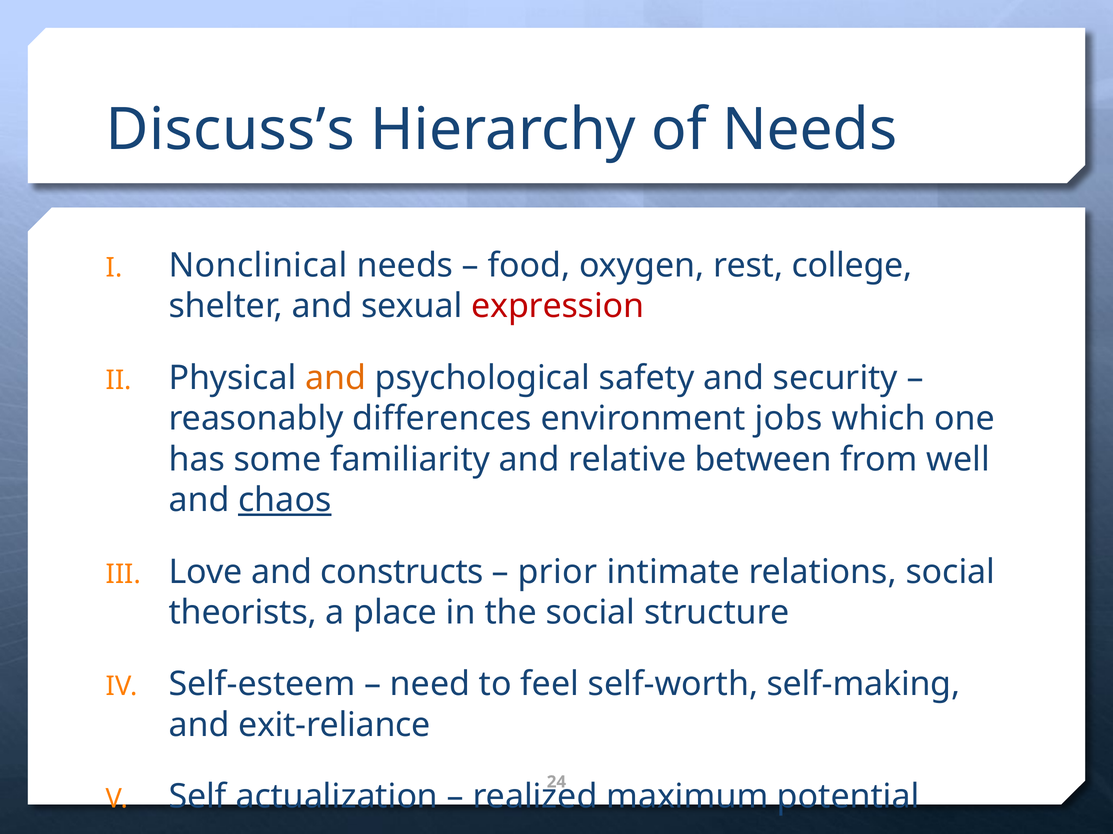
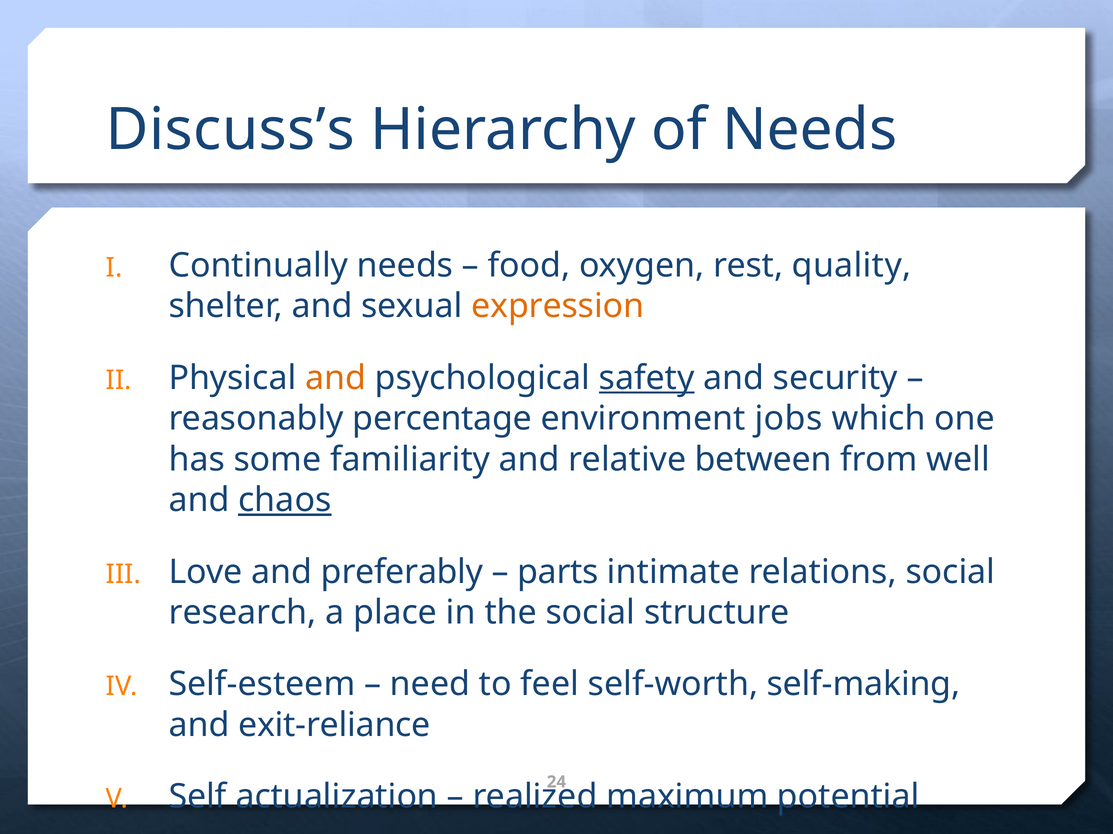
Nonclinical: Nonclinical -> Continually (258, 266)
college: college -> quality (852, 266)
expression colour: red -> orange (558, 306)
safety underline: none -> present (647, 378)
differences: differences -> percentage (442, 419)
constructs: constructs -> preferably (402, 572)
prior: prior -> parts (558, 572)
theorists: theorists -> research (243, 613)
